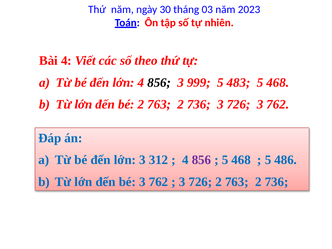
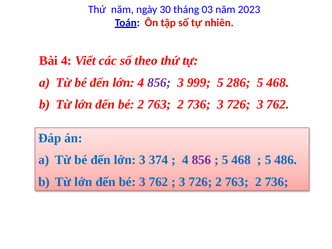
856 colour: black -> purple (159, 83)
483: 483 -> 286 (239, 83)
312: 312 -> 374 (159, 160)
